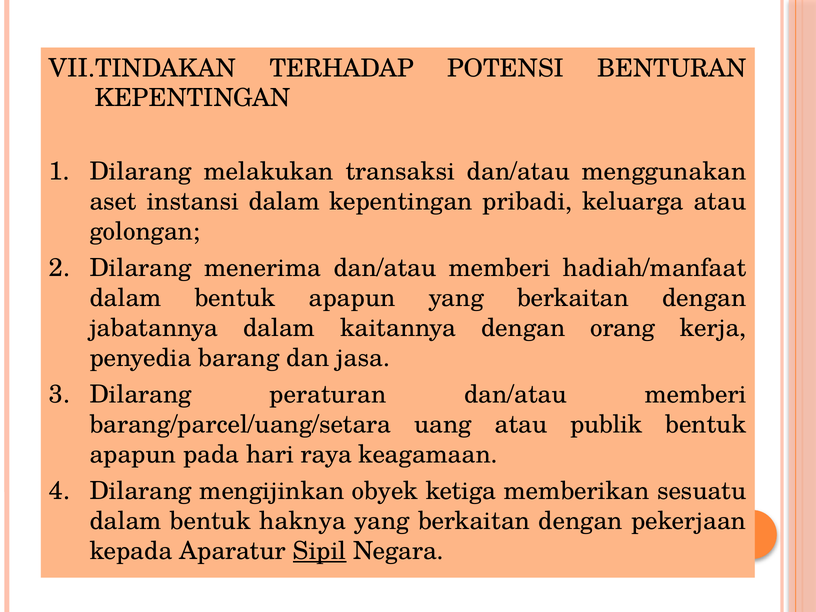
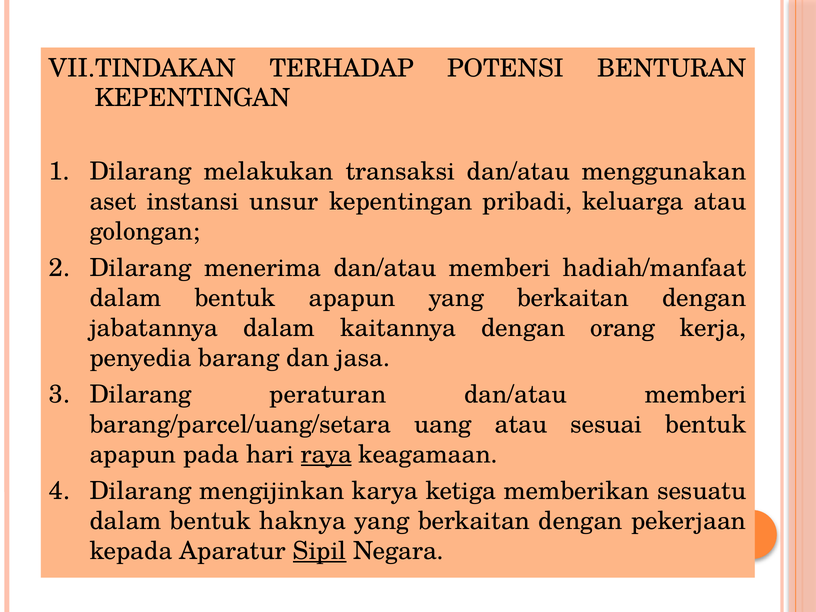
instansi dalam: dalam -> unsur (284, 202)
publik: publik -> sesuai (606, 425)
raya underline: none -> present (326, 454)
obyek: obyek -> karya (385, 491)
